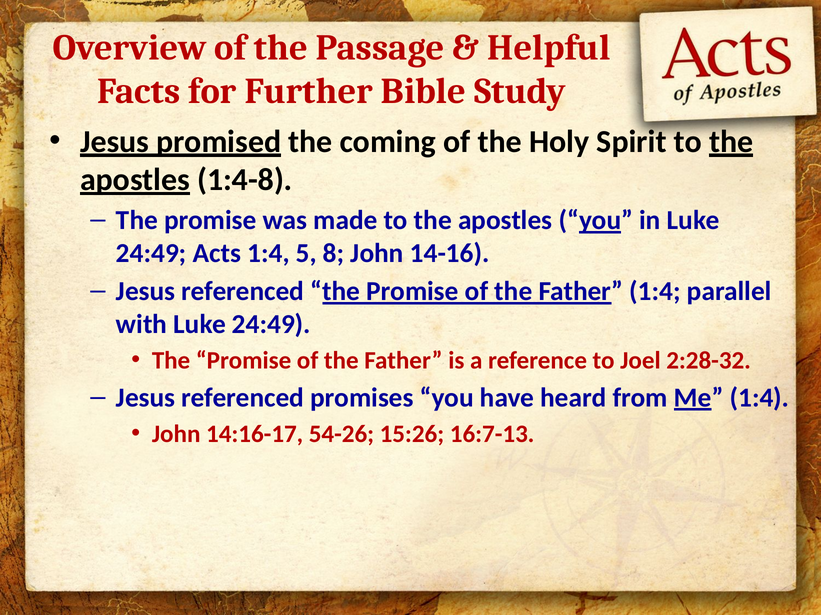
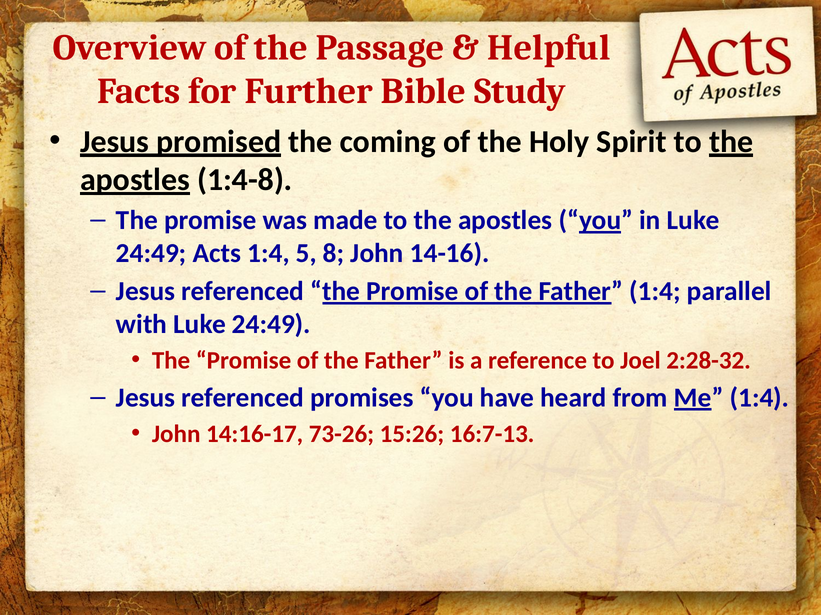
54-26: 54-26 -> 73-26 (341, 434)
